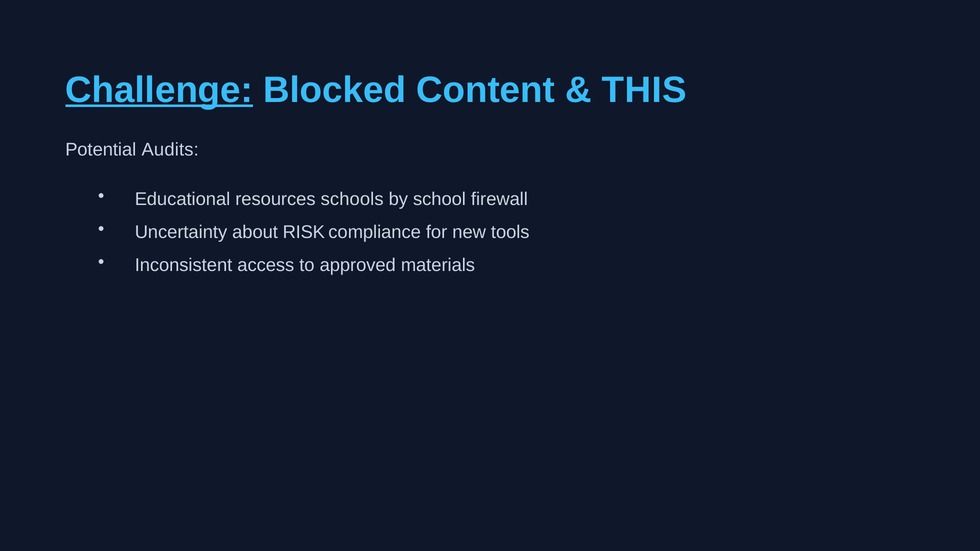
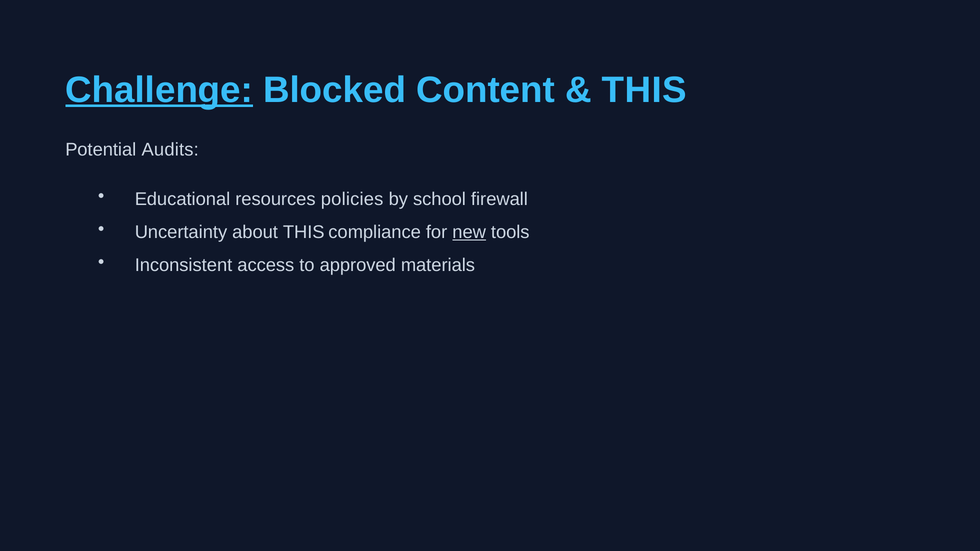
schools: schools -> policies (352, 199)
about RISK: RISK -> THIS (304, 232)
new underline: none -> present (469, 232)
